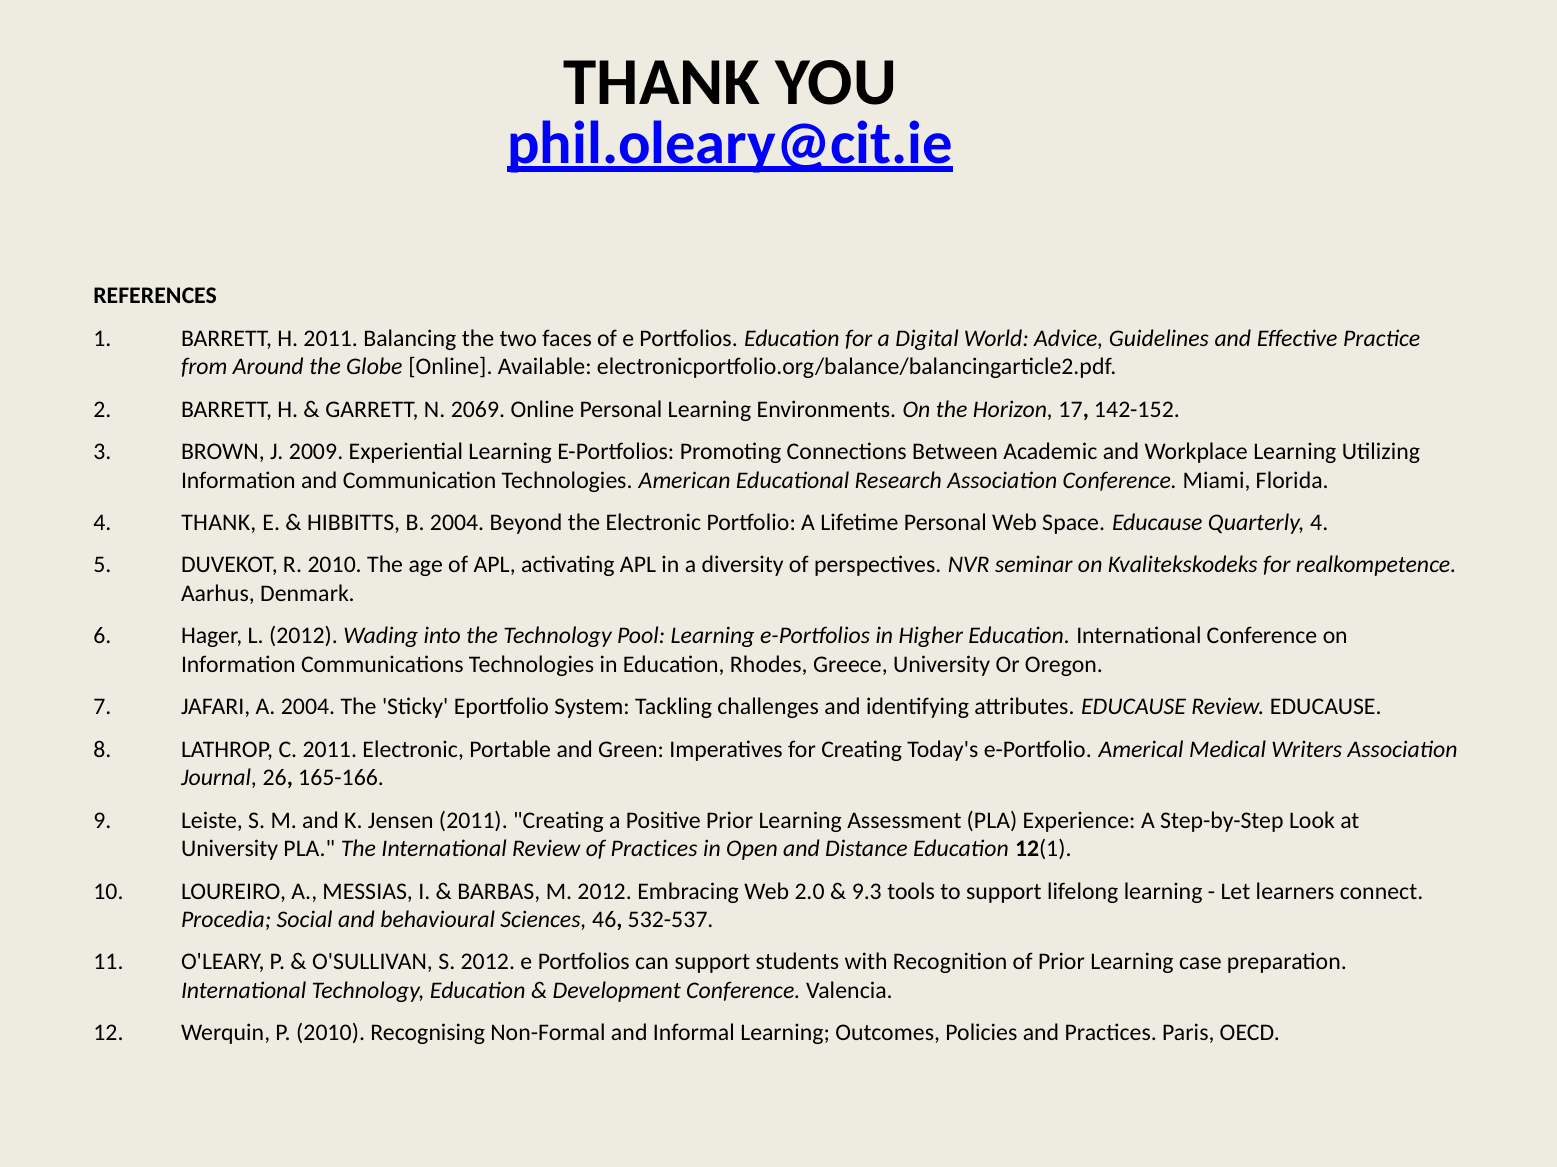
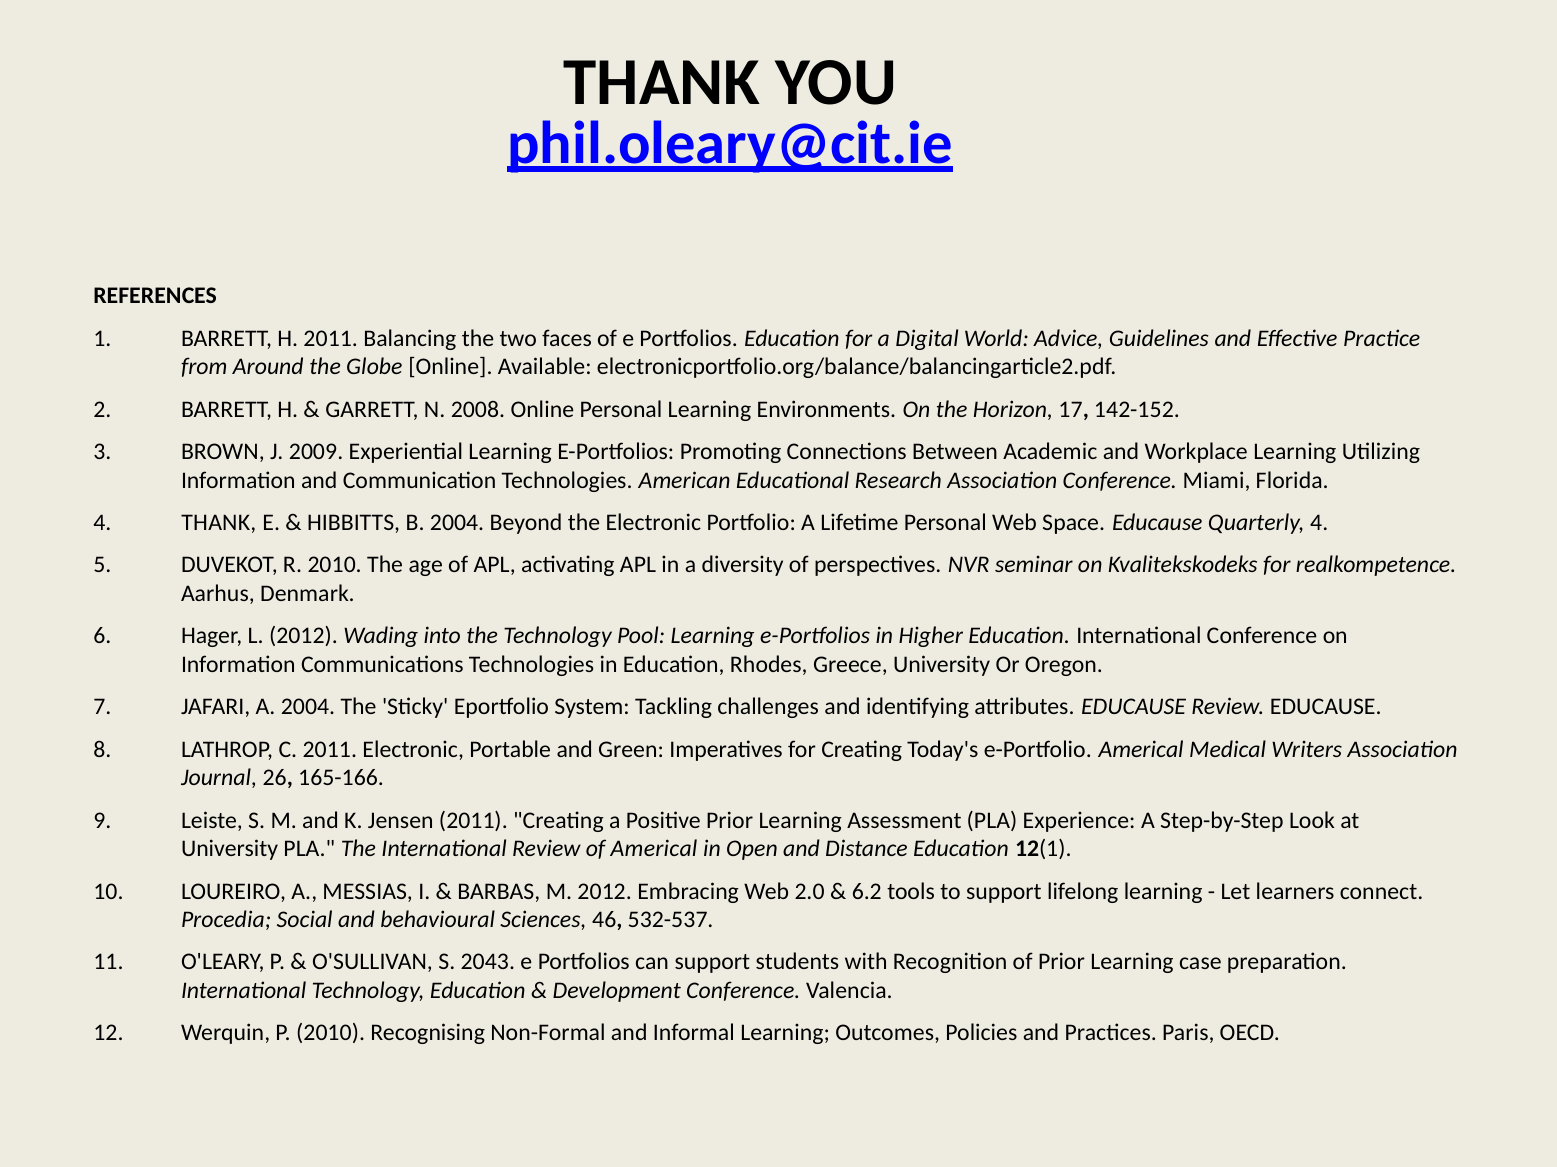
2069: 2069 -> 2008 (478, 410)
of Practices: Practices -> Americal (654, 849)
9.3: 9.3 -> 6.2 (867, 892)
S 2012: 2012 -> 2043 (488, 963)
